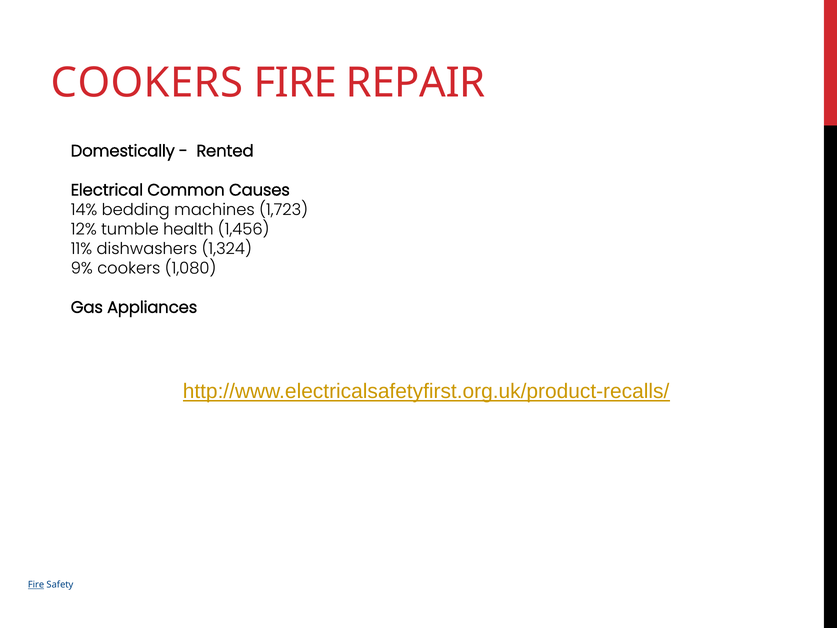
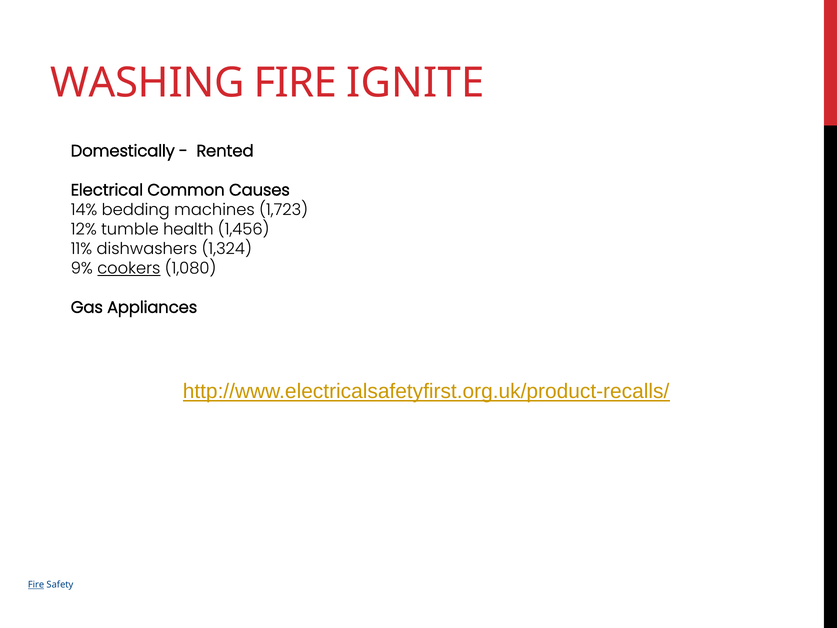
COOKERS: COOKERS -> WASHING (147, 83)
REPAIR: REPAIR -> IGNITE (415, 83)
cookers underline: none -> present (129, 268)
